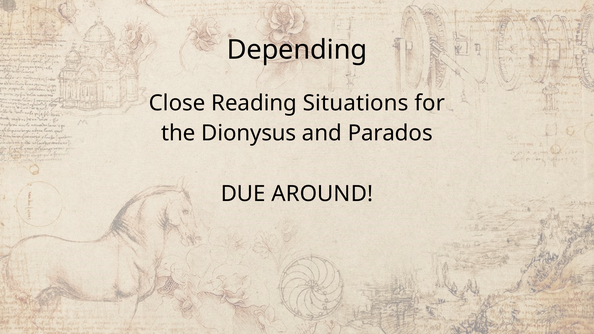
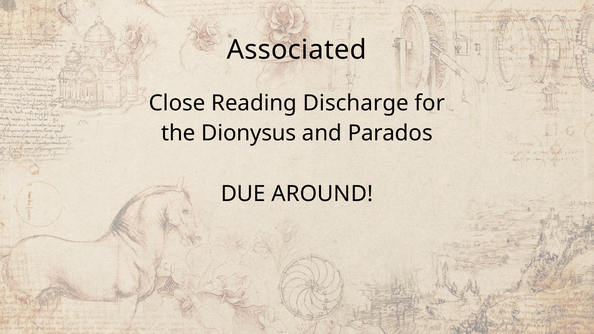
Depending: Depending -> Associated (297, 50)
Situations: Situations -> Discharge (356, 103)
